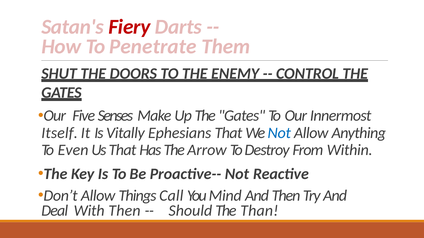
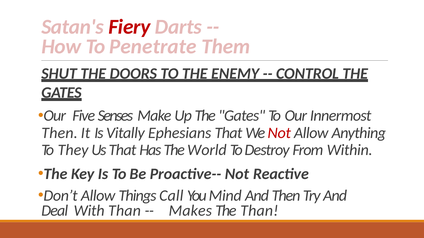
Itself: Itself -> Then (60, 133)
Not colour: blue -> red (279, 133)
Even: Even -> They (73, 150)
Arrow: Arrow -> World (207, 150)
With Then: Then -> Than (124, 211)
Should: Should -> Makes (190, 211)
